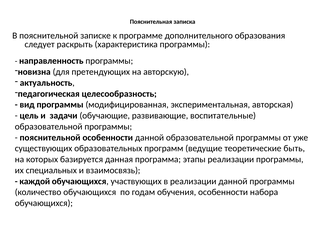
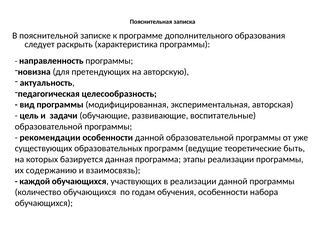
пояснительной: пояснительной -> рекомендации (50, 138)
специальных: специальных -> содержанию (51, 170)
